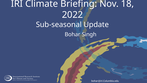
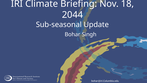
2022: 2022 -> 2044 (72, 15)
